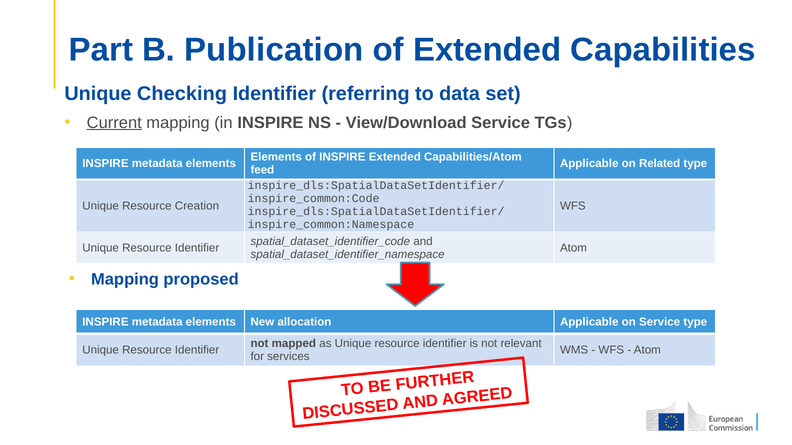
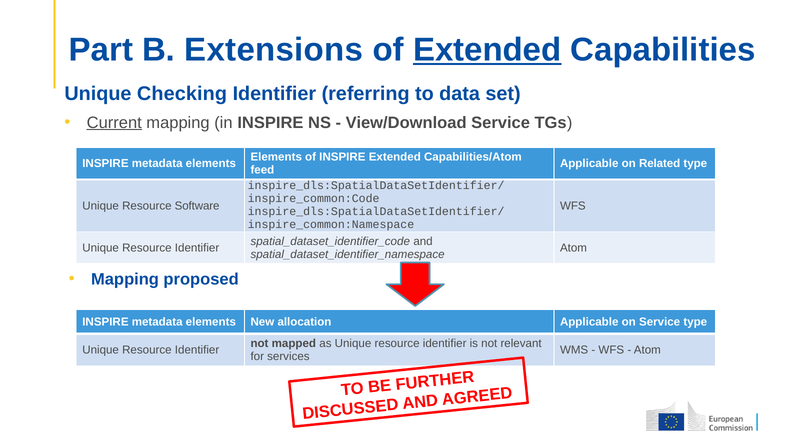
Publication: Publication -> Extensions (274, 50)
Extended underline: none -> present (487, 50)
Creation: Creation -> Software (197, 206)
